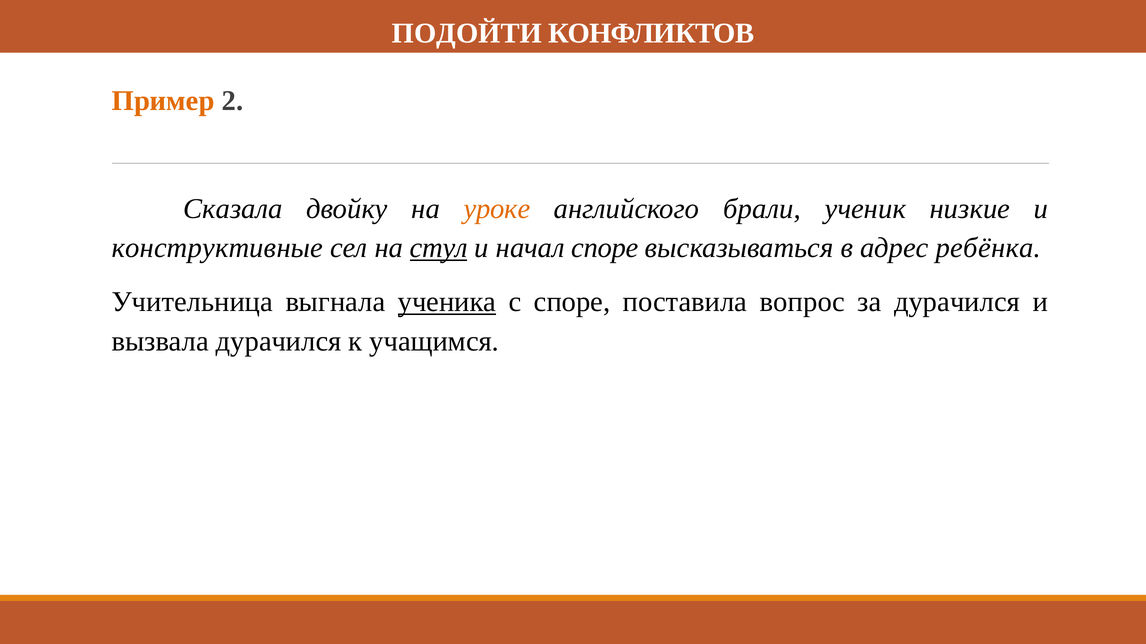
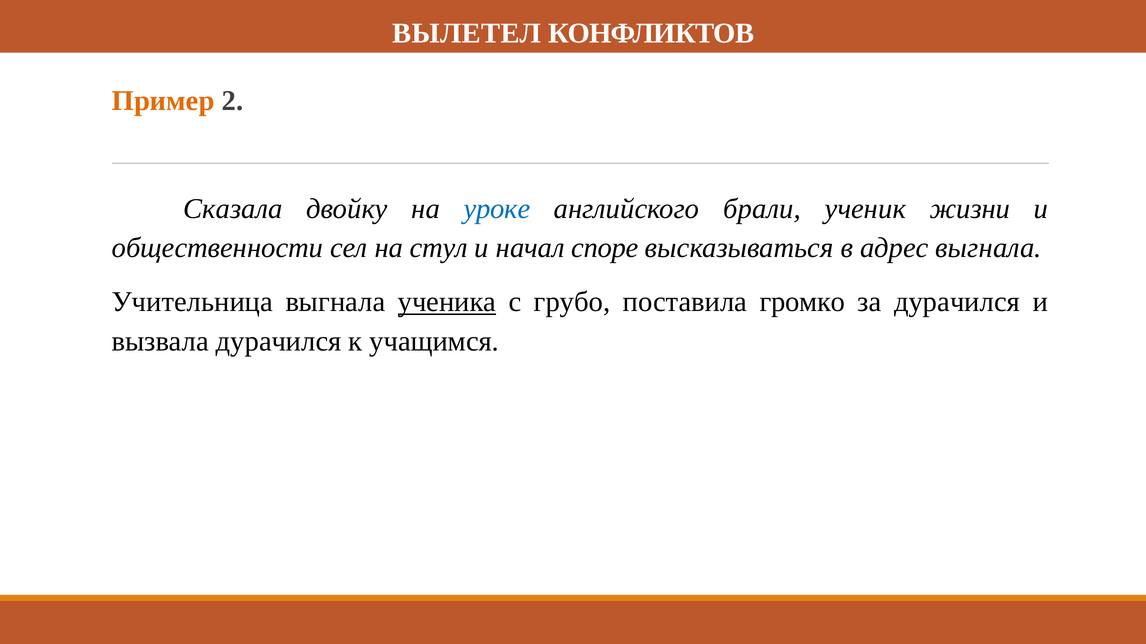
ПОДОЙТИ: ПОДОЙТИ -> ВЫЛЕТЕЛ (467, 33)
уроке colour: orange -> blue (497, 209)
низкие: низкие -> жизни (970, 209)
конструктивные: конструктивные -> общественности (218, 248)
стул underline: present -> none (439, 248)
адрес ребёнка: ребёнка -> выгнала (989, 248)
с споре: споре -> грубо (572, 302)
вопрос: вопрос -> громко (802, 302)
